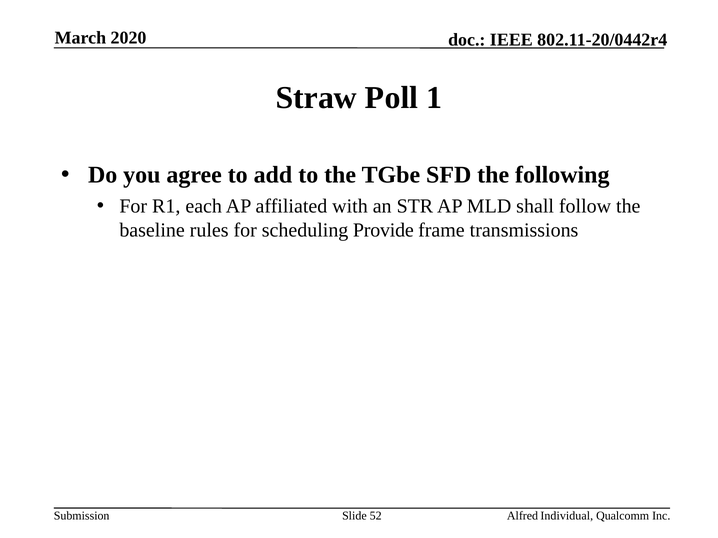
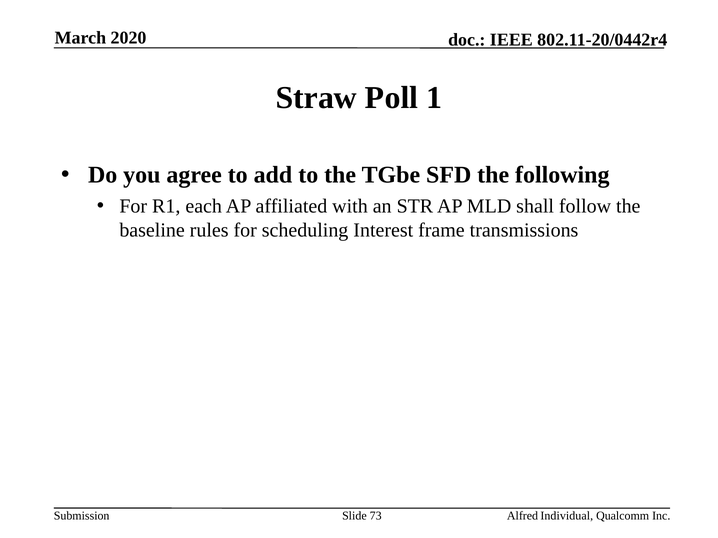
Provide: Provide -> Interest (383, 230)
52: 52 -> 73 (376, 516)
